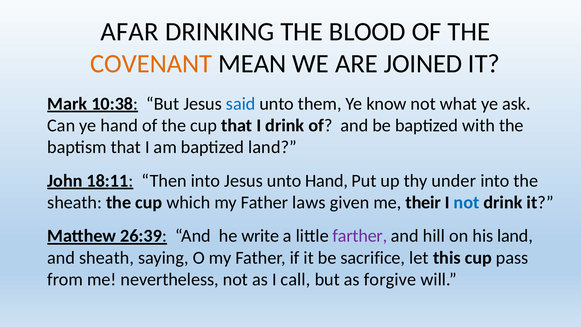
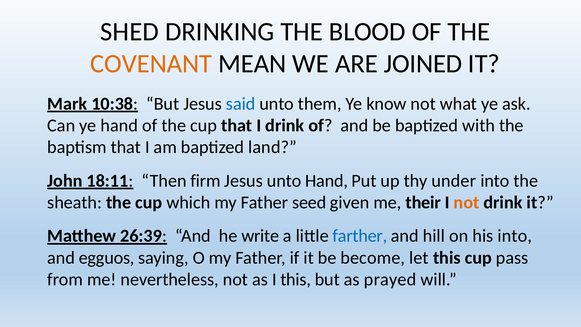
AFAR: AFAR -> SHED (130, 32)
Then into: into -> firm (206, 181)
laws: laws -> seed (309, 202)
not colour: blue -> orange (467, 202)
farther colour: purple -> blue (360, 236)
his land: land -> into (515, 236)
and sheath: sheath -> egguos (107, 258)
sacrifice: sacrifice -> become (373, 258)
I call: call -> this (296, 279)
forgive: forgive -> prayed (390, 279)
